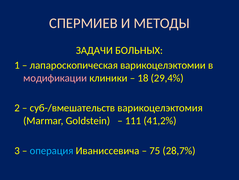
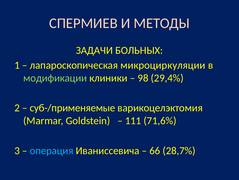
варикоцелэктомии: варикоцелэктомии -> микроциркуляции (163, 65)
модификации colour: pink -> light green (55, 78)
18: 18 -> 98 (143, 78)
суб-/вмешательств: суб-/вмешательств -> суб-/применяемые (72, 108)
41,2%: 41,2% -> 71,6% (160, 120)
75: 75 -> 66 (155, 150)
